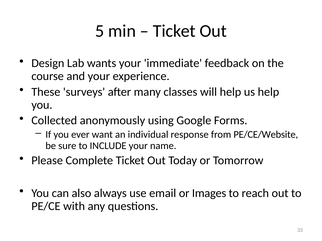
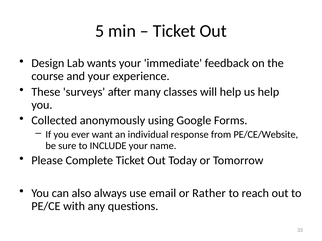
Images: Images -> Rather (209, 194)
